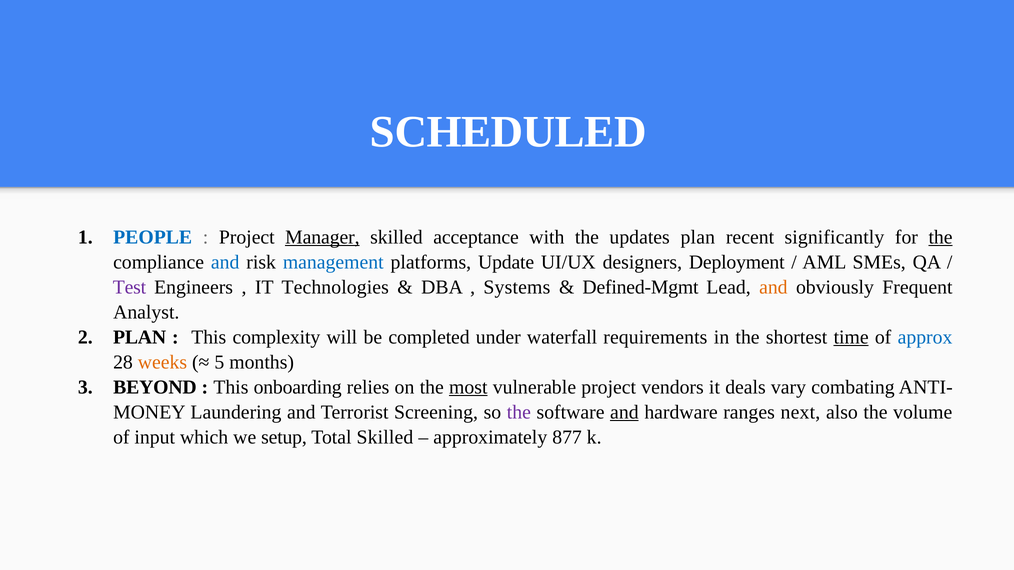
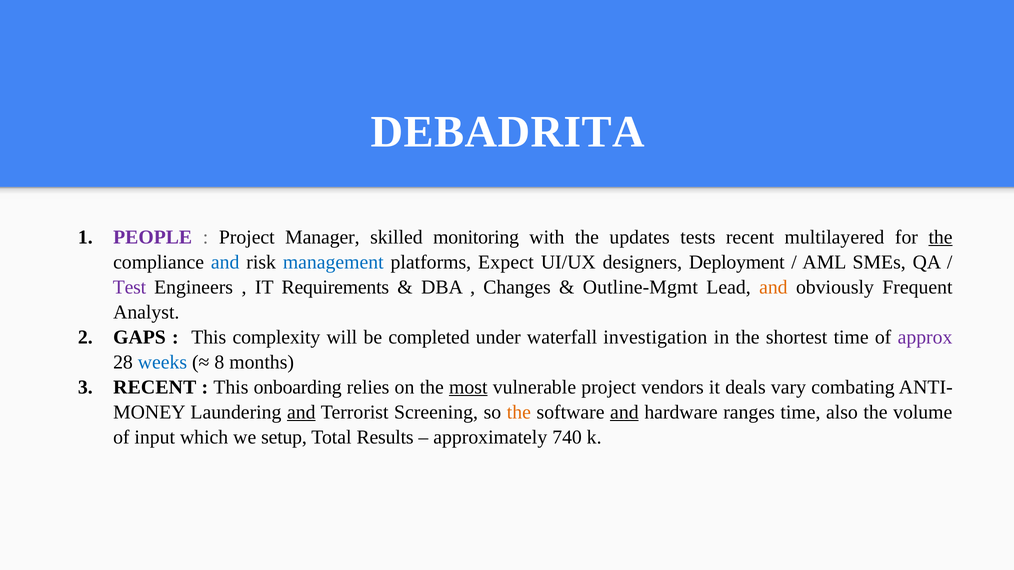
SCHEDULED: SCHEDULED -> DEBADRITA (508, 132)
PEOPLE colour: blue -> purple (153, 237)
Manager underline: present -> none (322, 237)
acceptance: acceptance -> monitoring (476, 237)
updates plan: plan -> tests (698, 237)
significantly: significantly -> multilayered (834, 237)
Update: Update -> Expect (506, 262)
Technologies: Technologies -> Requirements (335, 287)
Systems: Systems -> Changes (517, 287)
Defined-Mgmt: Defined-Mgmt -> Outline-Mgmt (640, 287)
PLAN: PLAN -> GAPS (139, 337)
requirements: requirements -> investigation (655, 337)
time underline: present -> none (851, 337)
approx colour: blue -> purple (925, 337)
weeks colour: orange -> blue (162, 362)
5: 5 -> 8 (219, 362)
BEYOND: BEYOND -> RECENT (155, 387)
and underline: none -> present (301, 412)
the colour: purple -> orange (519, 412)
ranges next: next -> time (801, 412)
Total Skilled: Skilled -> Results (385, 437)
877: 877 -> 740 (567, 437)
